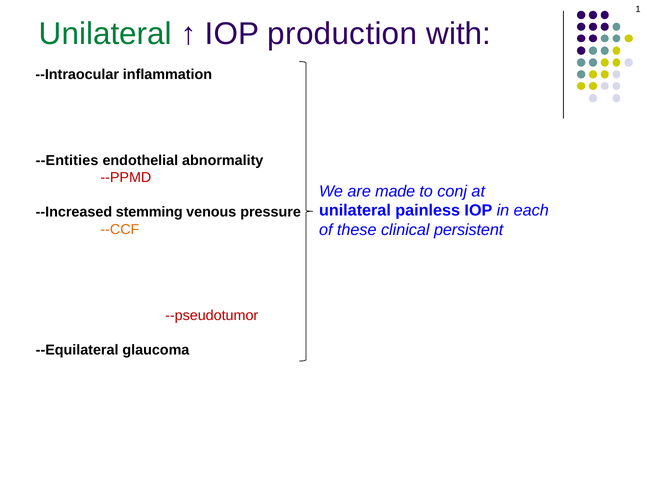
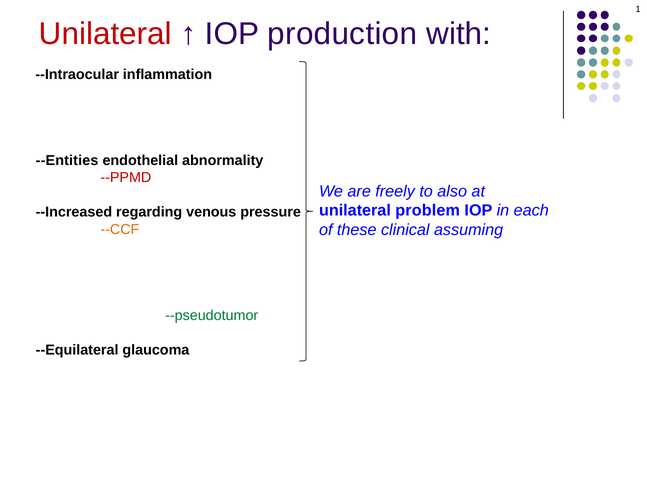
Unilateral colour: green -> red (105, 34)
made: made -> freely (395, 191)
conj: conj -> also (452, 191)
painless: painless -> problem (428, 211)
stemming: stemming -> regarding (149, 212)
persistent: persistent -> assuming (469, 230)
--pseudotumor colour: red -> green (212, 316)
